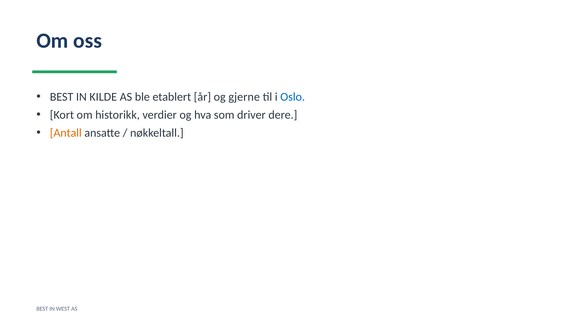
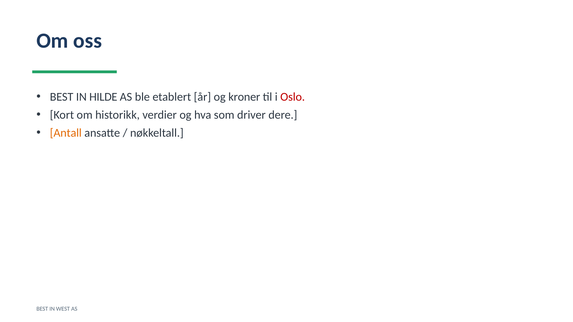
KILDE: KILDE -> HILDE (103, 97)
gjerne: gjerne -> kroner (244, 97)
Oslo colour: blue -> red (293, 97)
